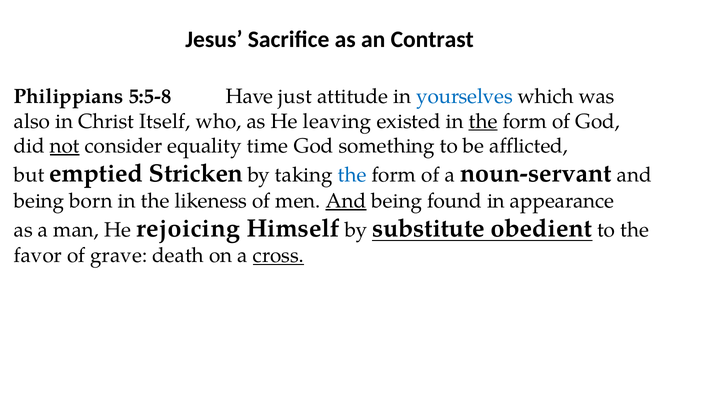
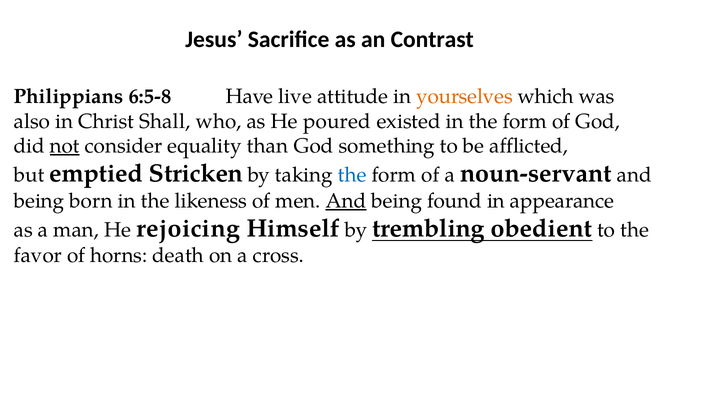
5:5-8: 5:5-8 -> 6:5-8 (150, 96)
just: just -> live (295, 96)
yourselves colour: blue -> orange (465, 96)
Itself: Itself -> Shall (165, 121)
leaving: leaving -> poured (337, 121)
the underline: present -> none (483, 121)
time: time -> than (268, 146)
substitute: substitute -> trembling (428, 228)
grave: grave -> horns (119, 255)
cross underline: present -> none (278, 255)
